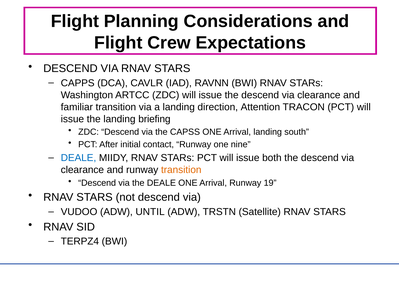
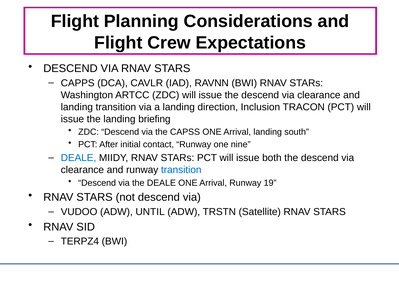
familiar: familiar -> landing (77, 107)
Attention: Attention -> Inclusion (260, 107)
transition colour: orange -> blue (181, 169)
